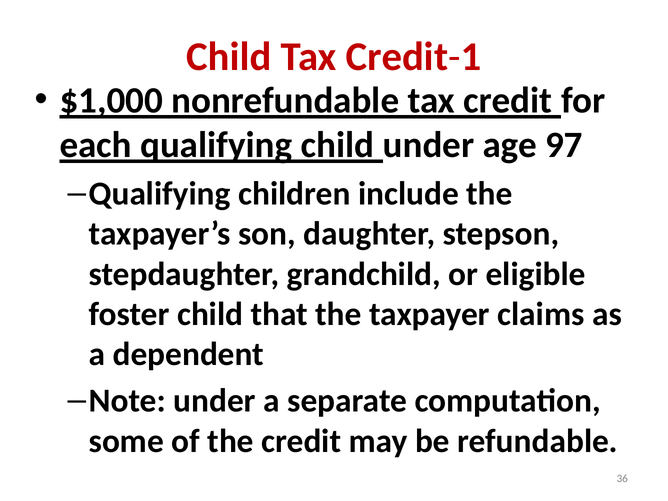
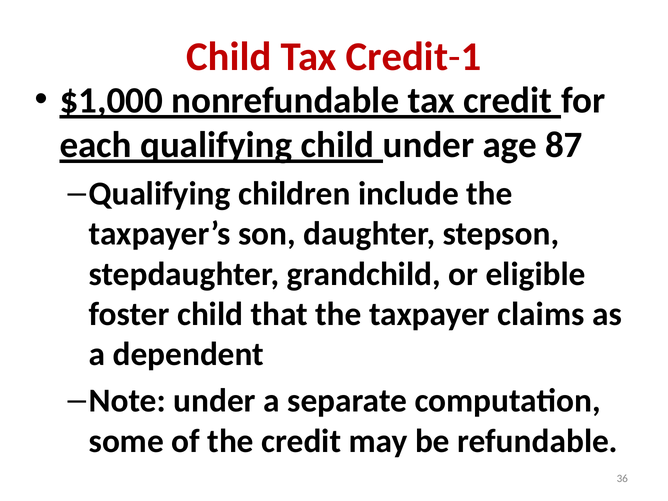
97: 97 -> 87 (564, 145)
